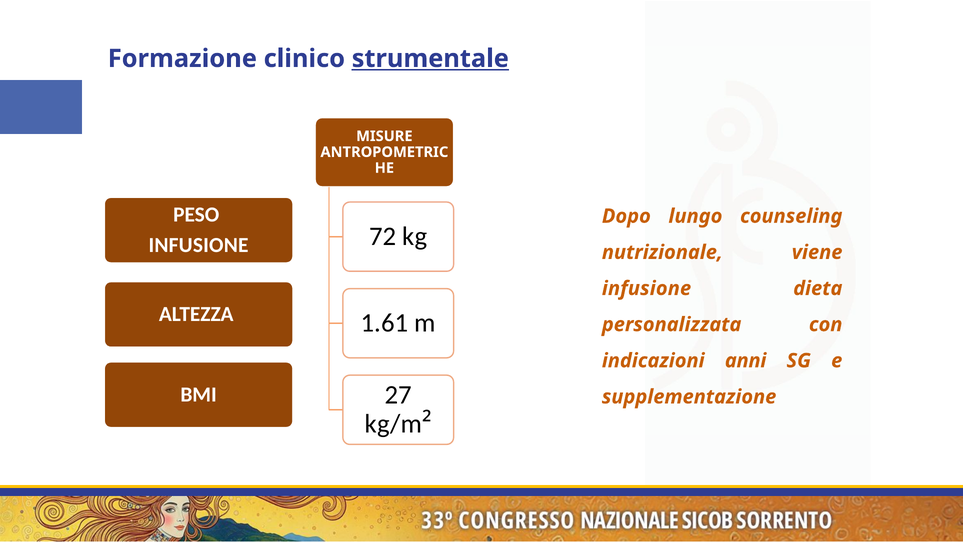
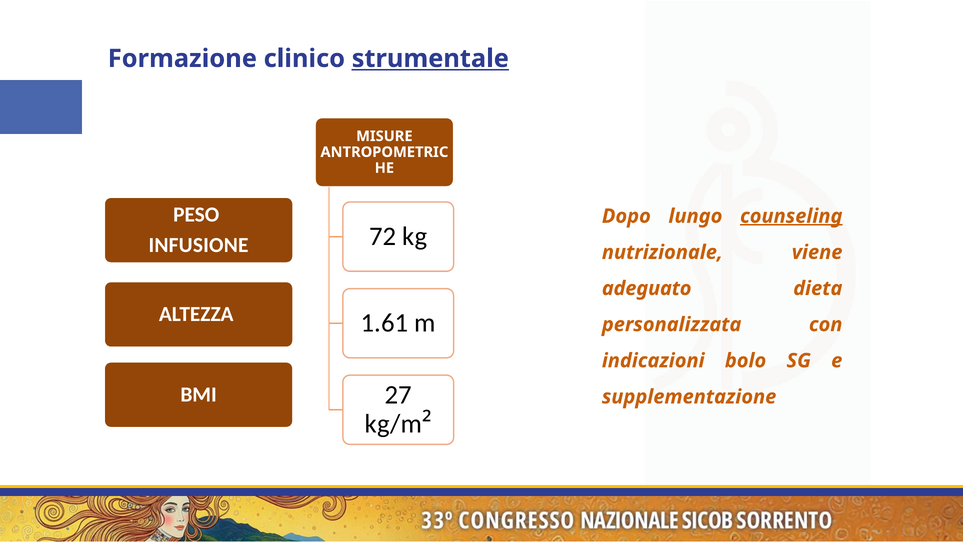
counseling underline: none -> present (791, 216)
infusione: infusione -> adeguato (647, 288)
anni: anni -> bolo (746, 360)
